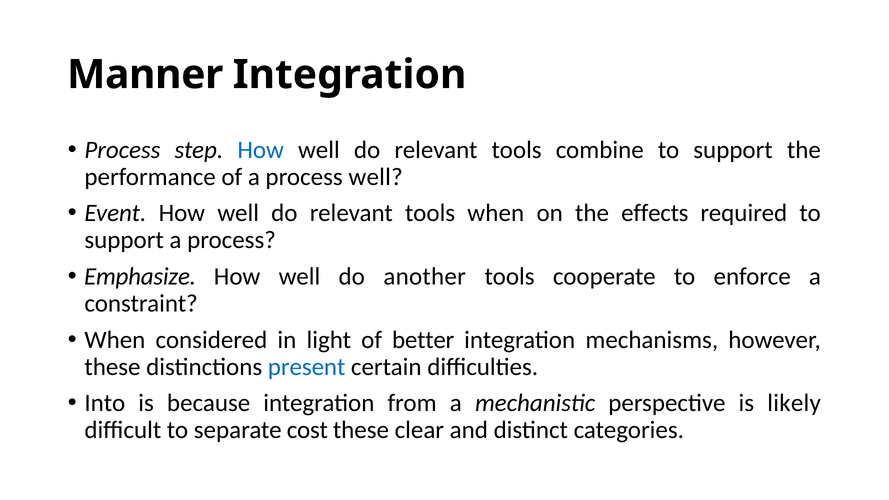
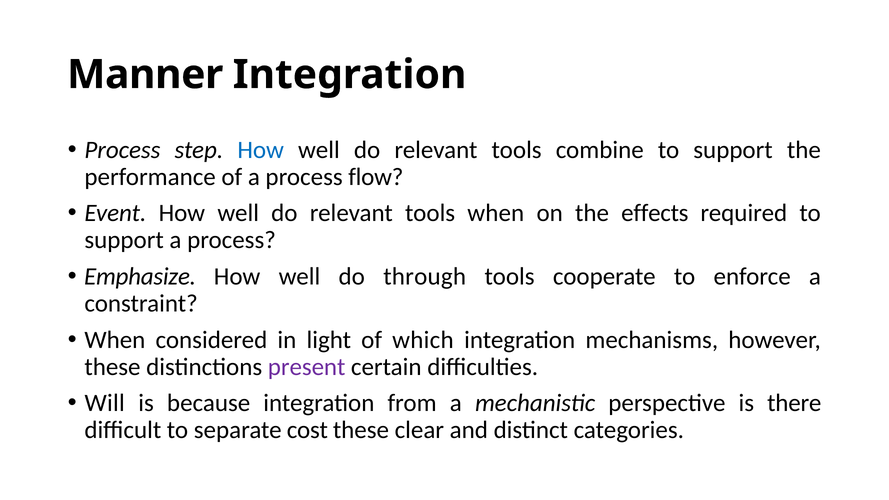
process well: well -> flow (376, 177)
another: another -> through (425, 277)
better: better -> which (423, 340)
present colour: blue -> purple (307, 367)
Into: Into -> Will (105, 403)
likely: likely -> there (794, 403)
